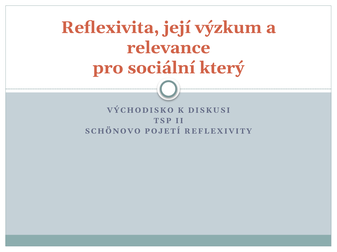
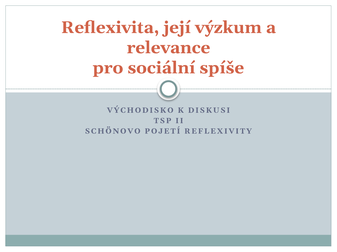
který: který -> spíše (222, 68)
